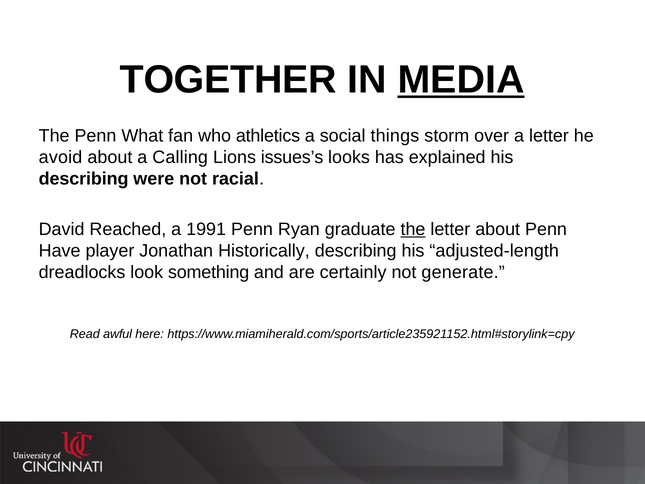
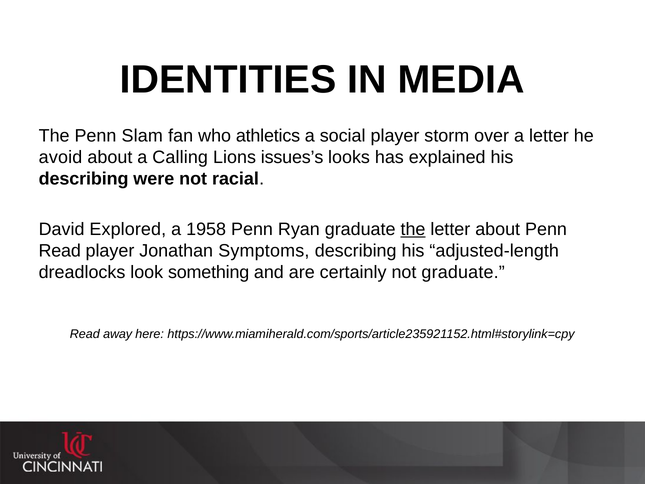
TOGETHER: TOGETHER -> IDENTITIES (228, 80)
MEDIA underline: present -> none (461, 80)
What: What -> Slam (142, 136)
social things: things -> player (395, 136)
Reached: Reached -> Explored (128, 229)
1991: 1991 -> 1958 (206, 229)
Have: Have -> Read (60, 251)
Historically: Historically -> Symptoms (264, 251)
not generate: generate -> graduate (463, 272)
awful: awful -> away (118, 334)
